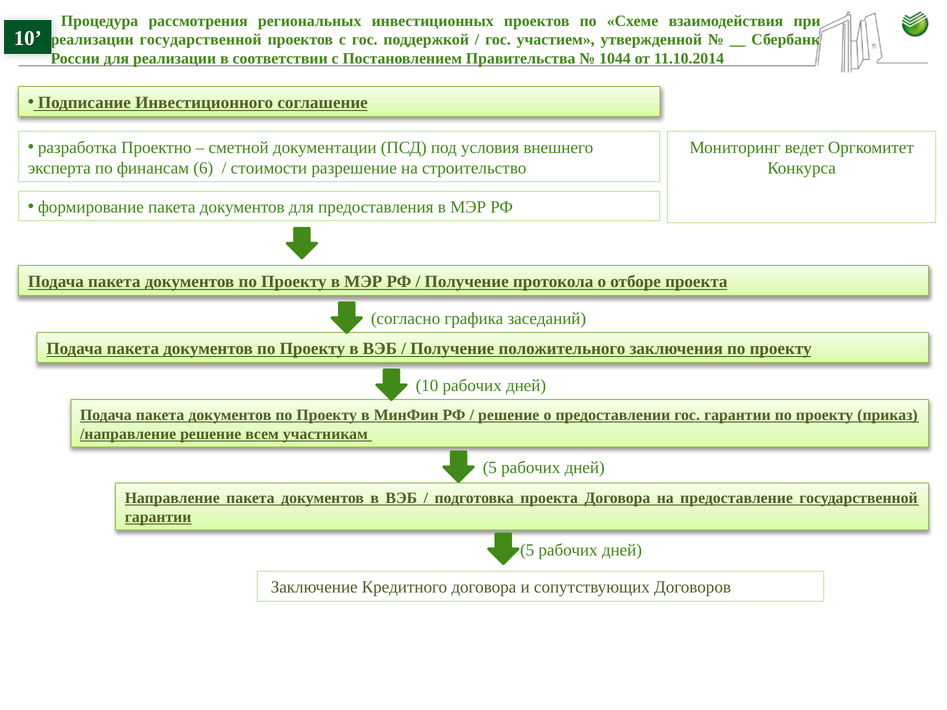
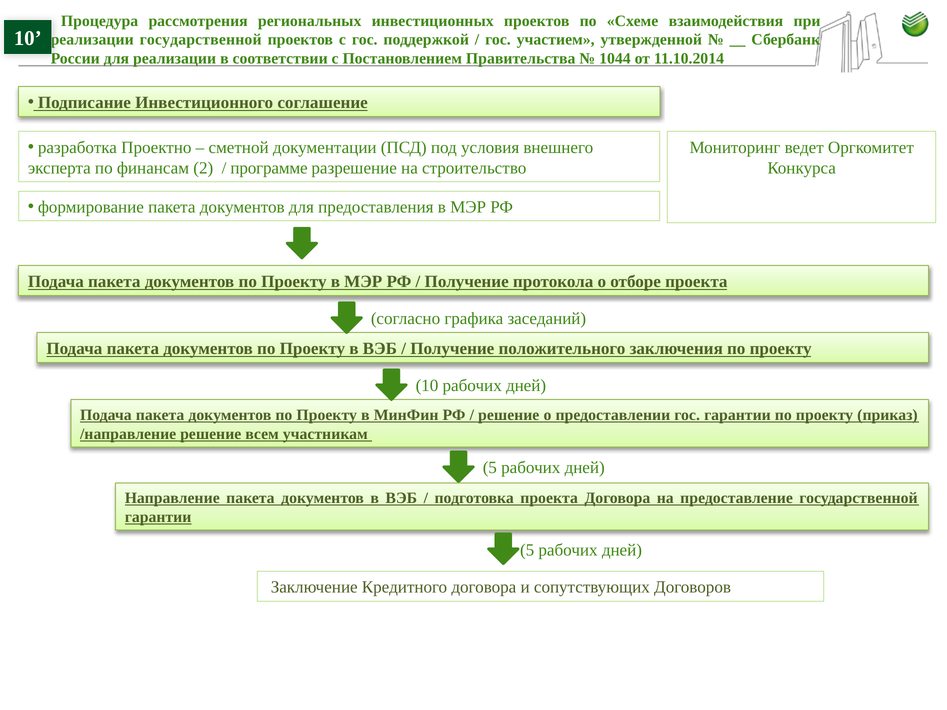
6: 6 -> 2 (203, 168)
стоимости: стоимости -> программе (269, 168)
